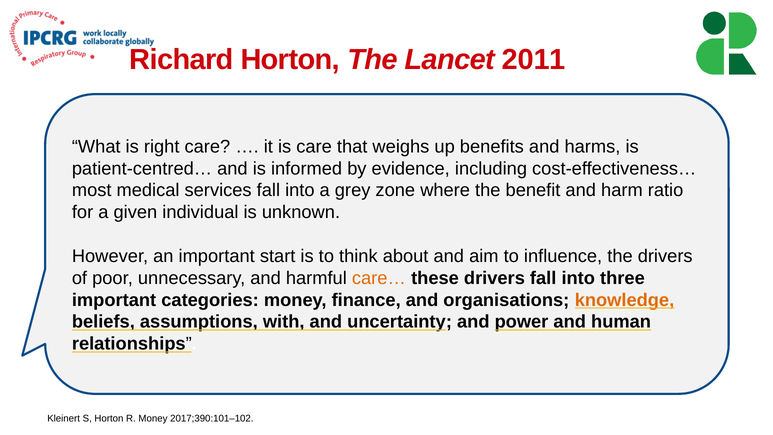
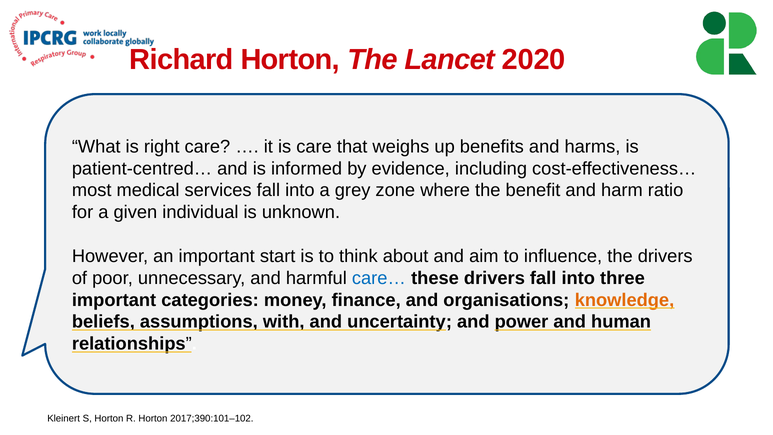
2011: 2011 -> 2020 (534, 60)
care… colour: orange -> blue (379, 278)
R Money: Money -> Horton (153, 418)
